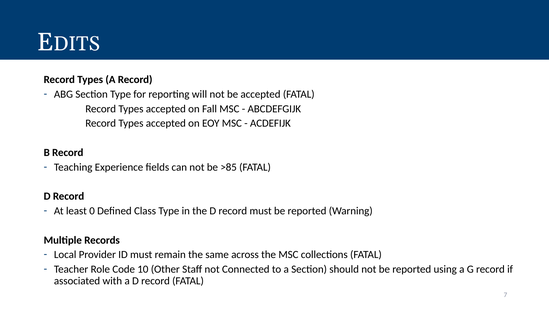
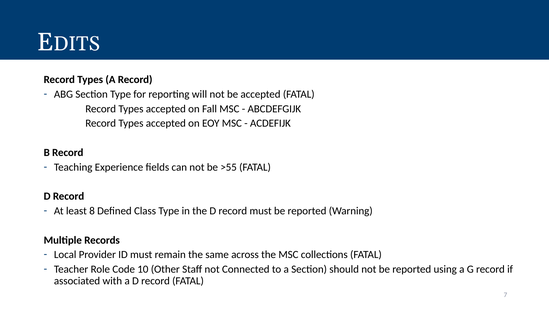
>85: >85 -> >55 (229, 167)
0: 0 -> 8 (92, 211)
